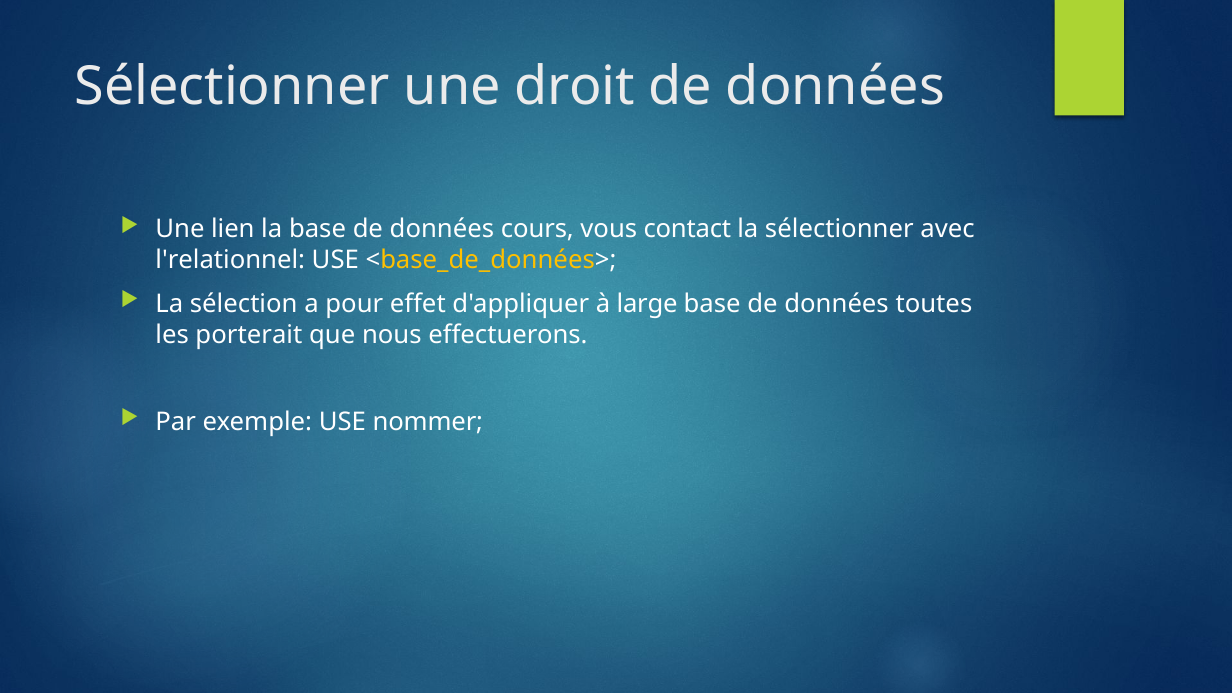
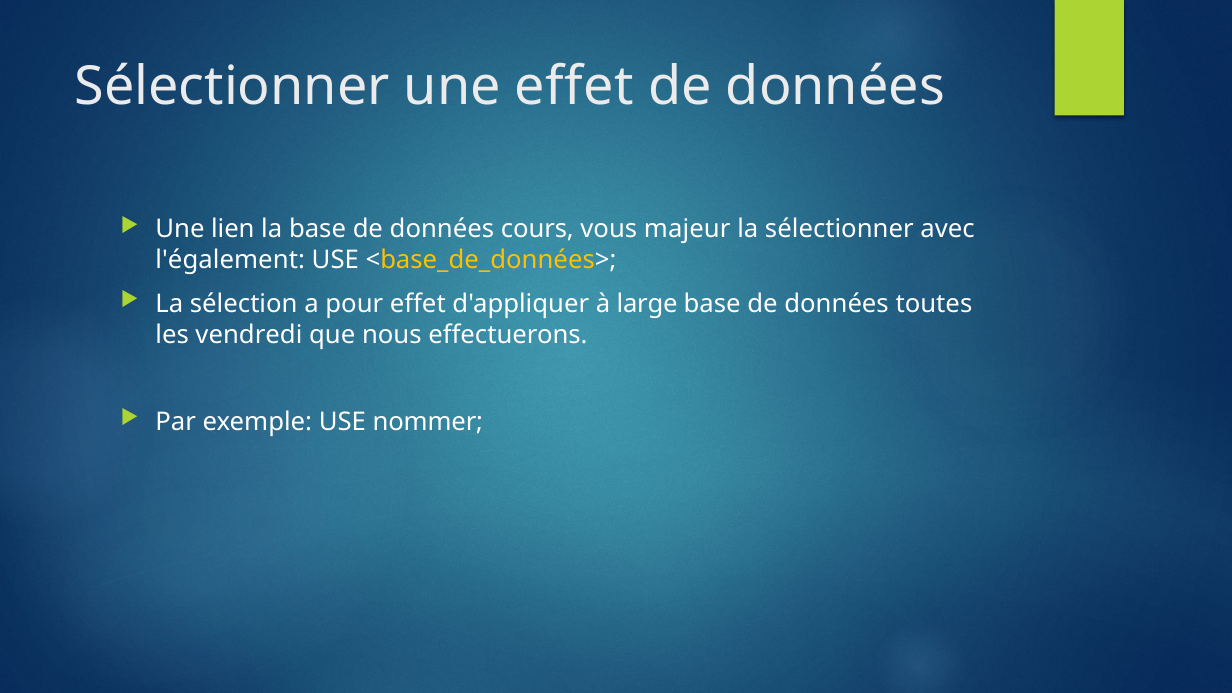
une droit: droit -> effet (574, 87)
contact: contact -> majeur (687, 229)
l'relationnel: l'relationnel -> l'également (230, 260)
porterait: porterait -> vendredi (249, 335)
